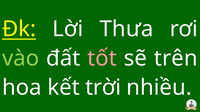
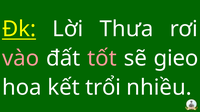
vào colour: light green -> pink (21, 59)
trên: trên -> gieo (176, 59)
trời: trời -> trổi (103, 88)
